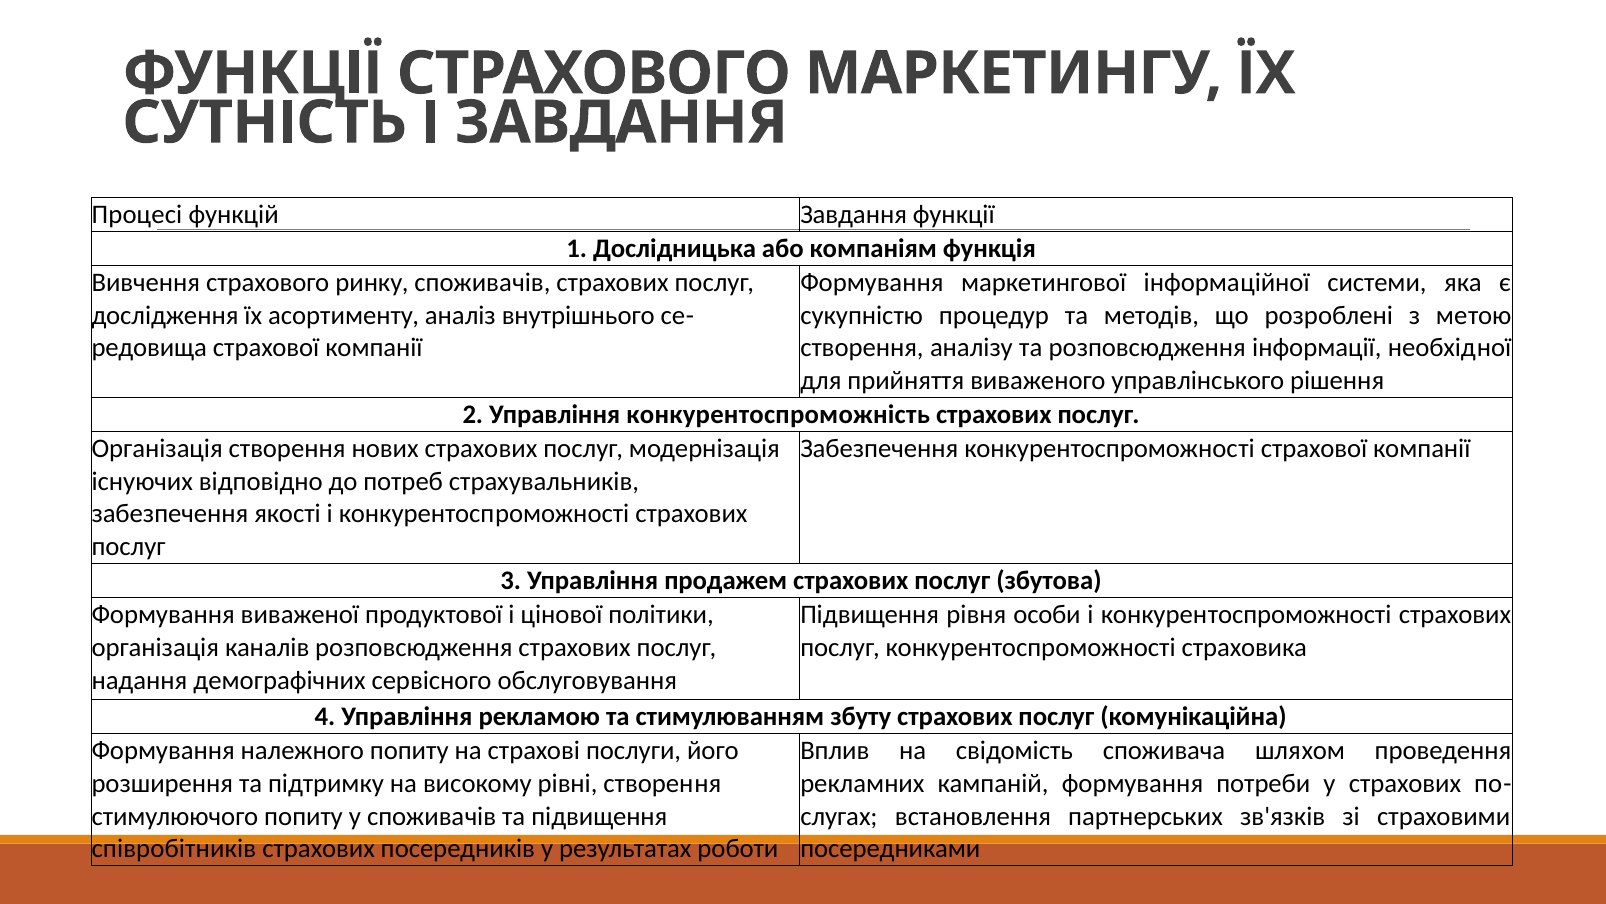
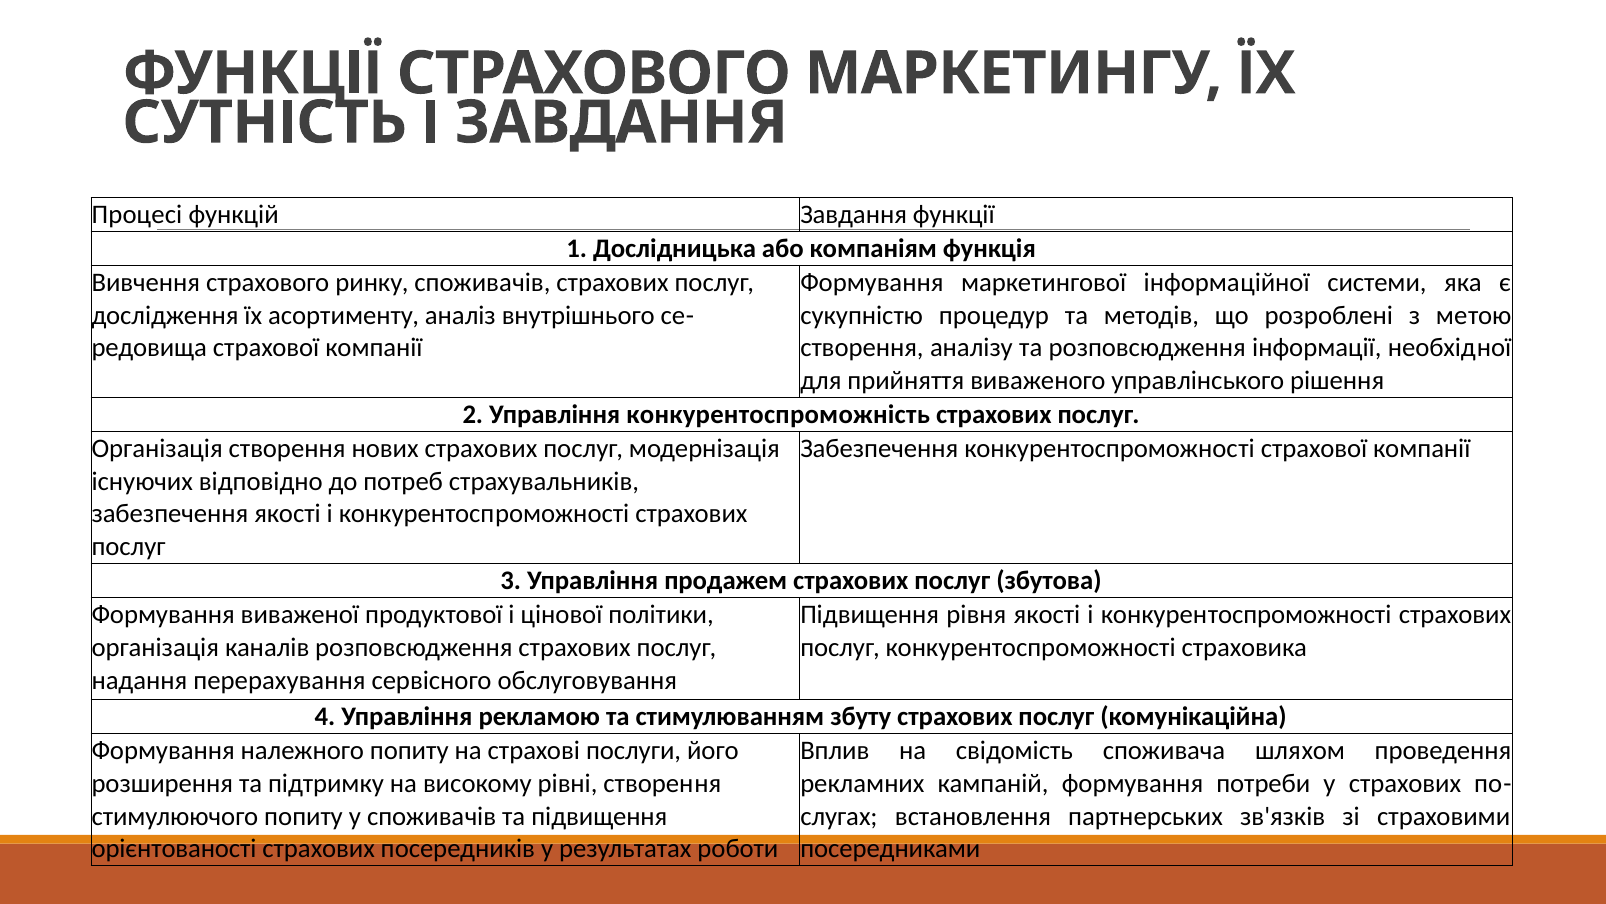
особи: особи -> якостi (1047, 614)
демографічних: демографічних -> перерахування (279, 680)
спiвробiтникiв: спiвробiтникiв -> орiєнтованостi (174, 848)
